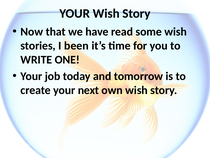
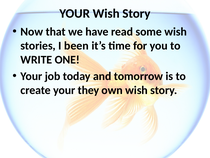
next: next -> they (88, 90)
